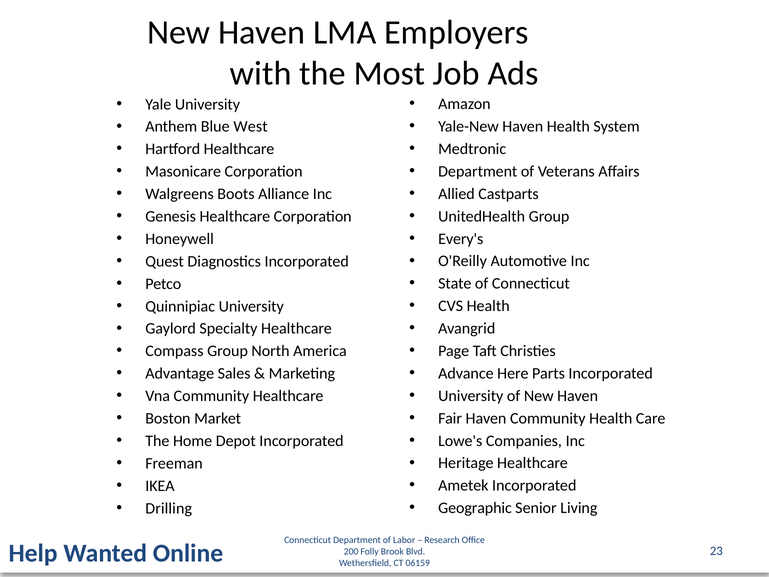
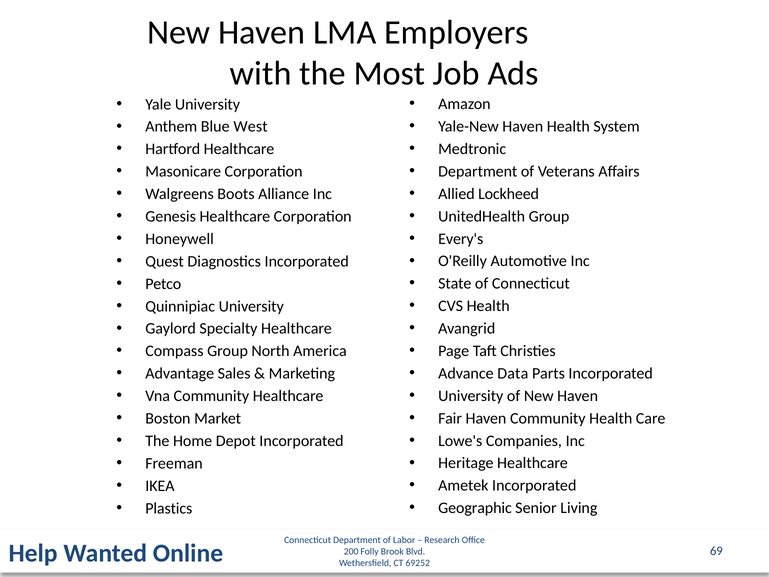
Castparts: Castparts -> Lockheed (509, 194)
Here: Here -> Data (513, 373)
Drilling: Drilling -> Plastics (169, 508)
23: 23 -> 69 (716, 551)
06159: 06159 -> 69252 (418, 563)
